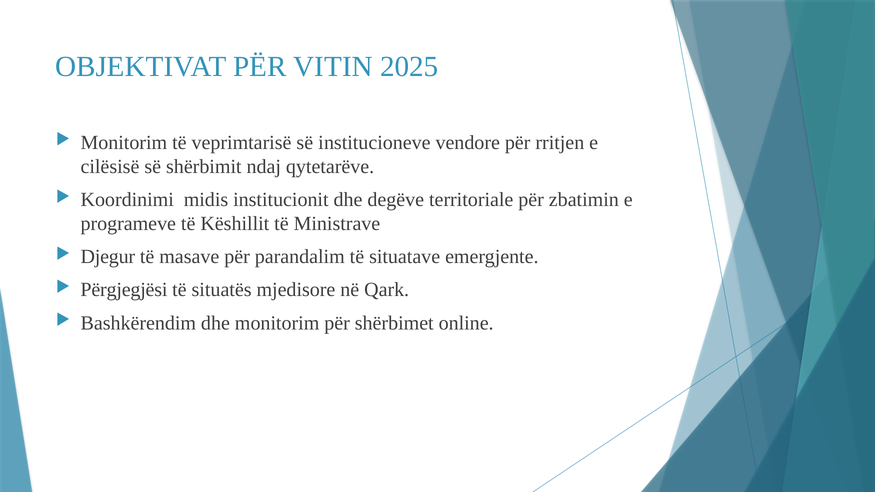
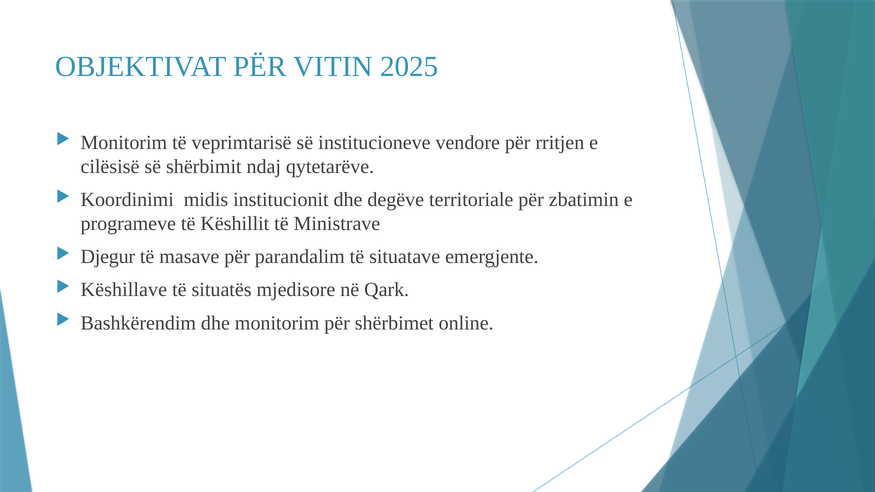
Përgjegjësi: Përgjegjësi -> Këshillave (124, 290)
